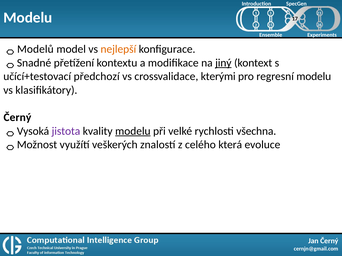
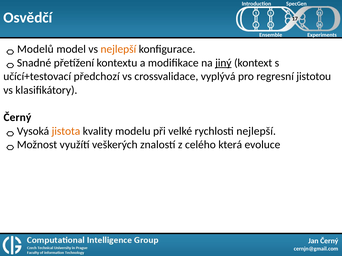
Modelu: Modelu -> Osvědčí (28, 18)
kterými: kterými -> vyplývá (218, 77)
regresní modelu: modelu -> jistotou (314, 77)
jistota colour: purple -> orange (66, 131)
modelu underline: present -> none (133, 131)
rychlosti všechna: všechna -> nejlepší (256, 131)
